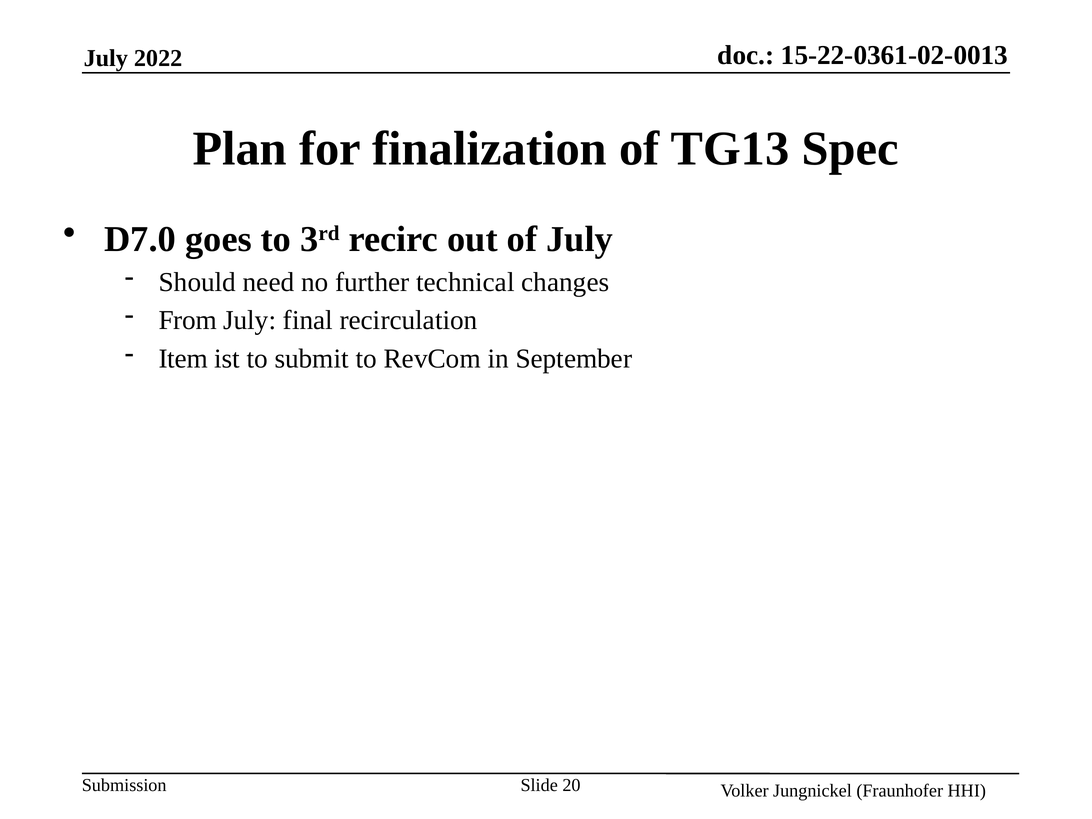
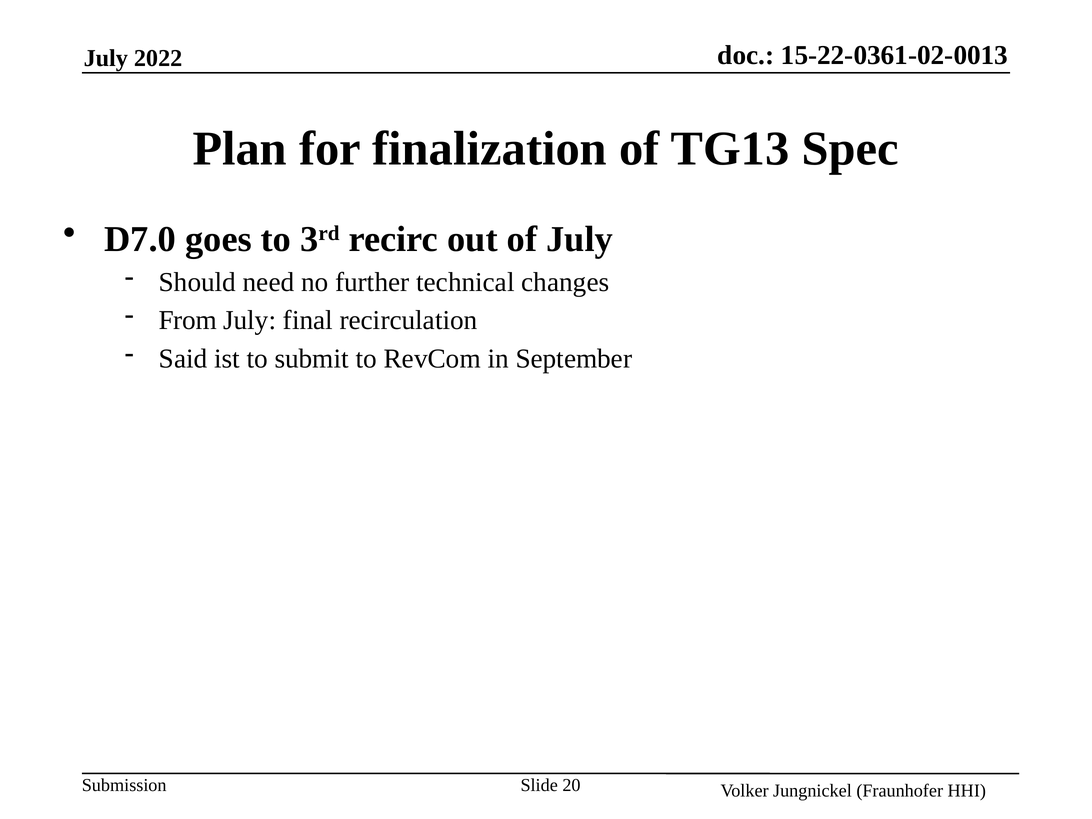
Item: Item -> Said (183, 359)
